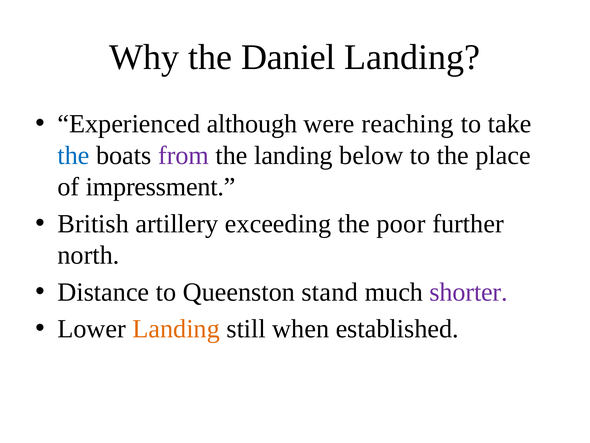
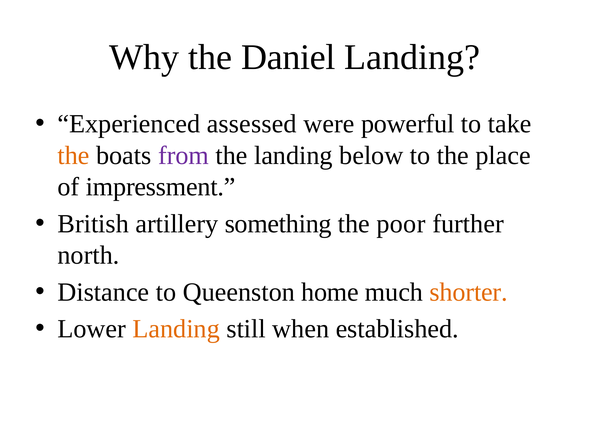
although: although -> assessed (252, 124)
reaching: reaching -> powerful (408, 124)
the colour: blue -> orange (74, 155)
exceeding: exceeding -> something (278, 224)
stand: stand -> home (330, 292)
shorter colour: purple -> orange (469, 292)
